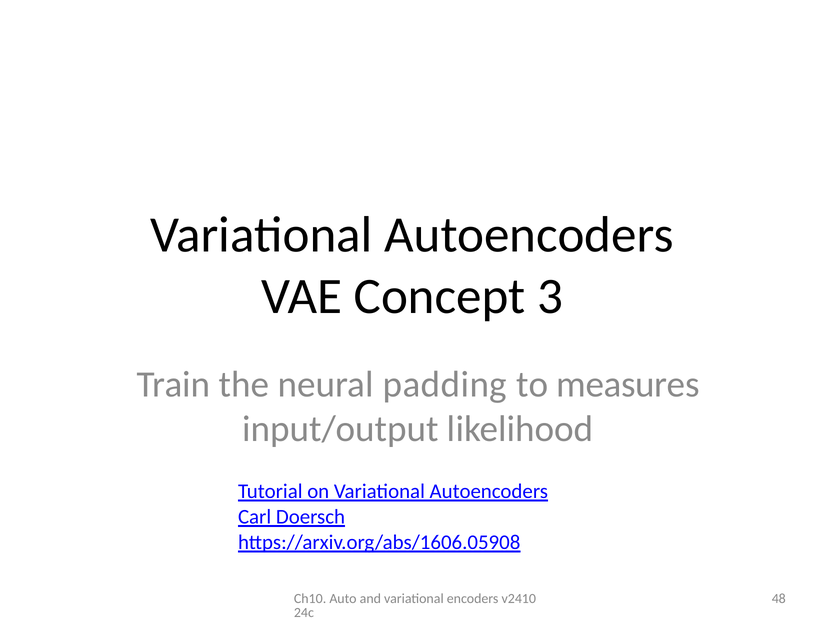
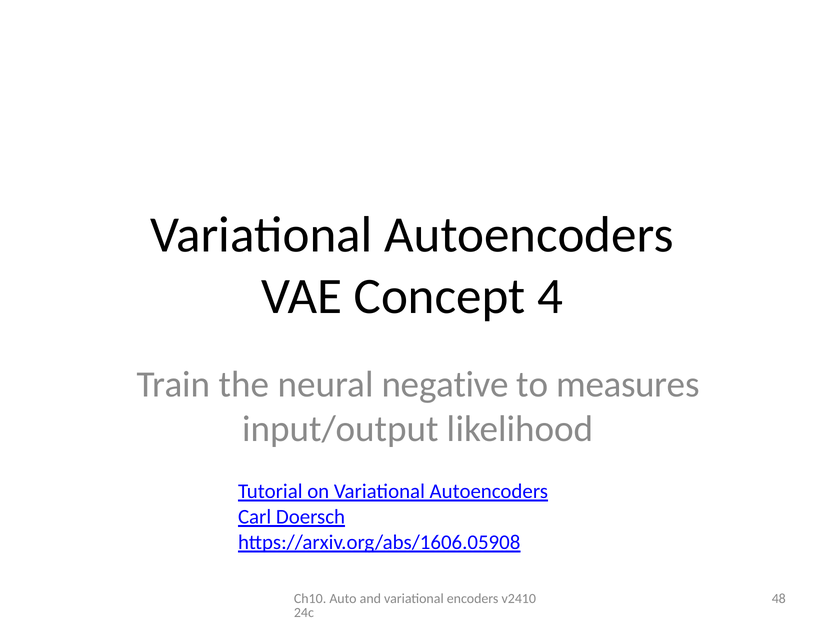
3: 3 -> 4 (550, 296)
padding: padding -> negative (445, 384)
